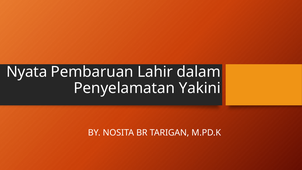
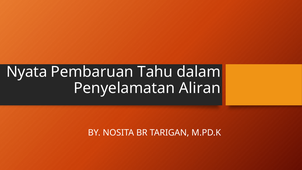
Lahir: Lahir -> Tahu (155, 72)
Yakini: Yakini -> Aliran (200, 88)
